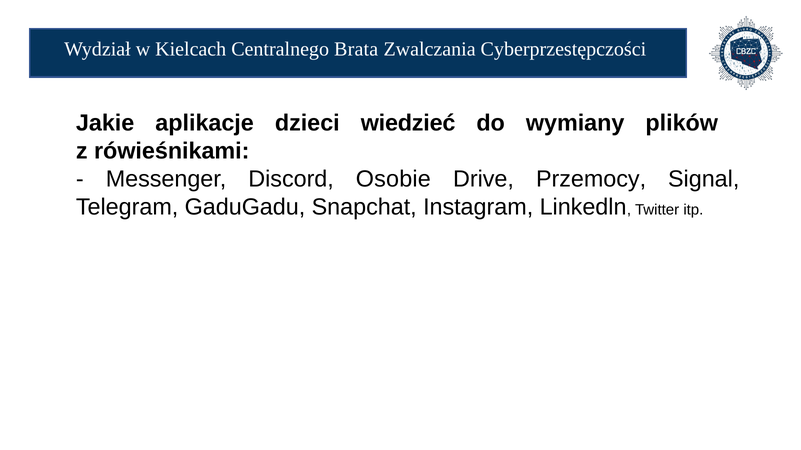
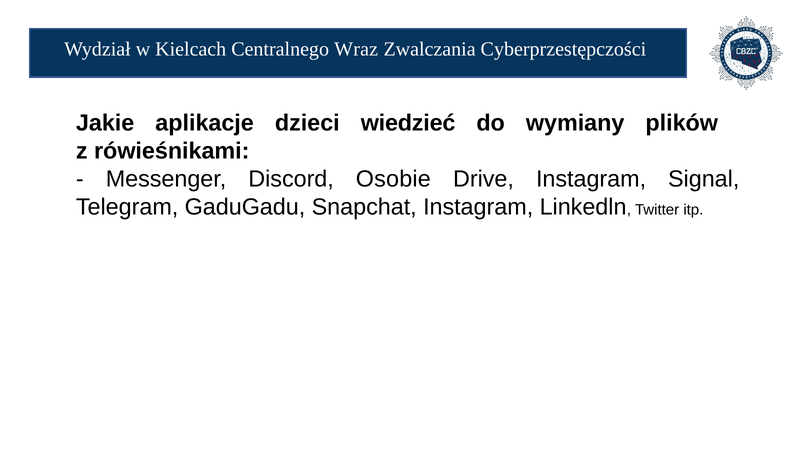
Brata: Brata -> Wraz (356, 49)
Drive Przemocy: Przemocy -> Instagram (591, 179)
